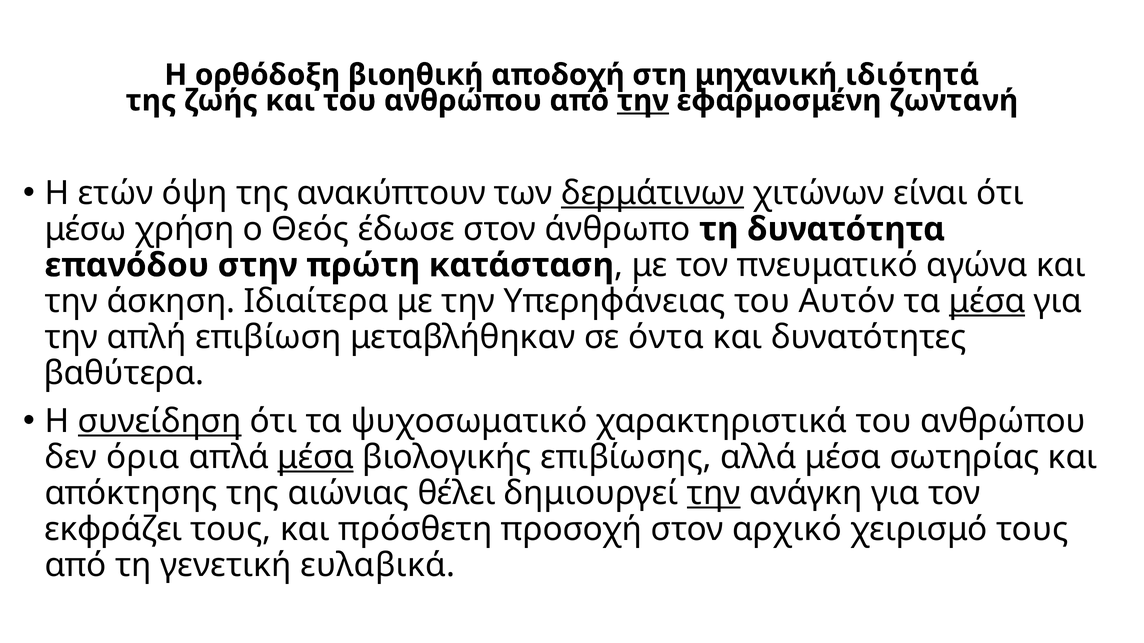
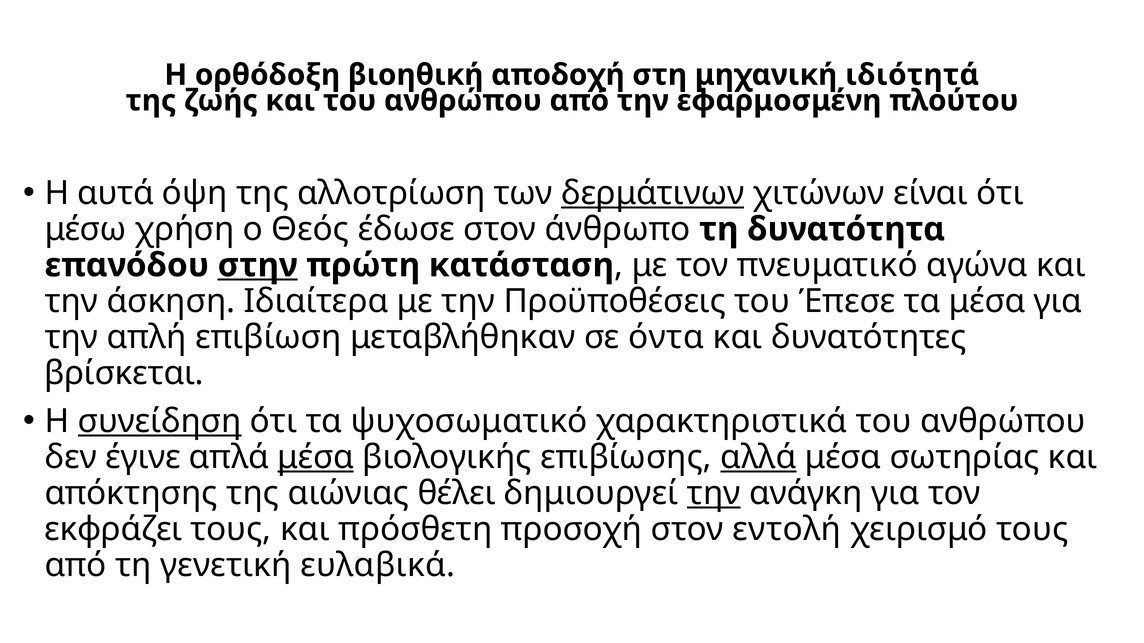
την underline: present -> none (643, 101)
ζωντανή: ζωντανή -> πλούτου (954, 101)
ετών: ετών -> αυτά (116, 193)
ανακύπτουν: ανακύπτουν -> αλλοτρίωση (391, 193)
στην underline: none -> present (258, 266)
Υπερηφάνειας: Υπερηφάνειας -> Προϋποθέσεις (615, 302)
Αυτόν: Αυτόν -> Έπεσε (847, 302)
μέσα underline: present -> none (987, 302)
βαθύτερα: βαθύτερα -> βρίσκεται (124, 374)
όρια: όρια -> έγινε (143, 458)
αλλά underline: none -> present (758, 458)
αρχικό: αρχικό -> εντολή (787, 530)
